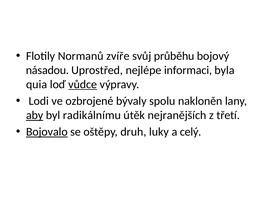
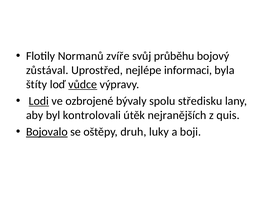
násadou: násadou -> zůstával (47, 70)
quia: quia -> štíty (37, 85)
Lodi underline: none -> present (39, 101)
nakloněn: nakloněn -> středisku (200, 101)
aby underline: present -> none (35, 115)
radikálnímu: radikálnímu -> kontrolovali (92, 115)
třetí: třetí -> quis (228, 115)
celý: celý -> boji (191, 132)
